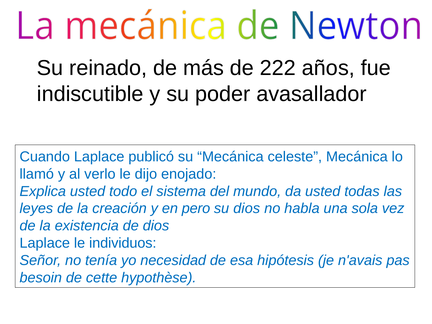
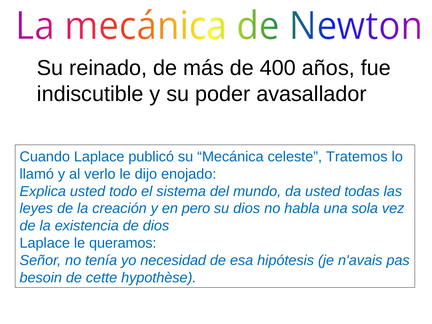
222: 222 -> 400 (278, 68)
celeste Mecánica: Mecánica -> Tratemos (357, 157)
individuos: individuos -> queramos (123, 243)
